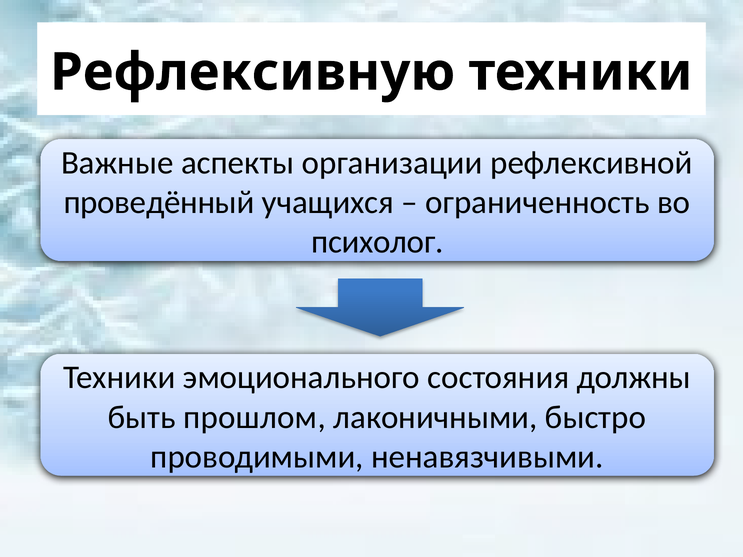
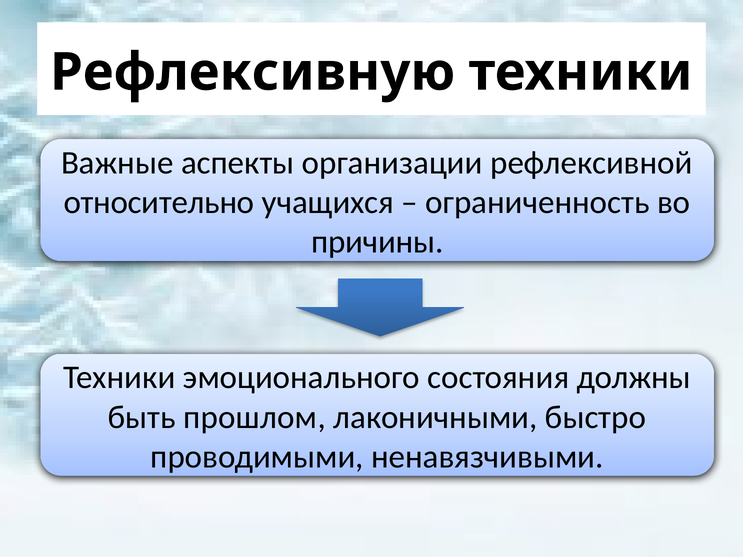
проведённый: проведённый -> относительно (159, 203)
психолог: психолог -> причины (377, 242)
